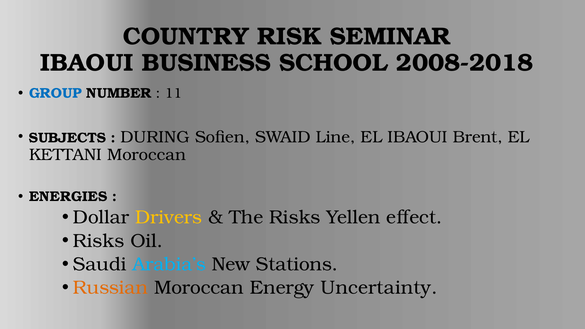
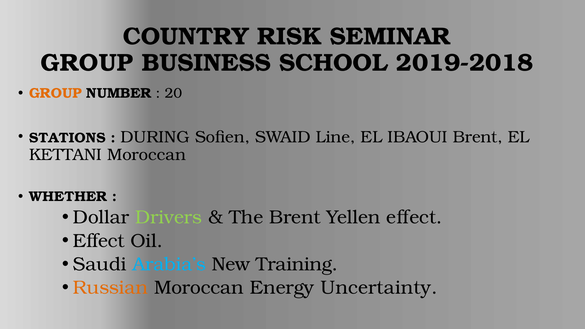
IBAOUI: IBAOUI -> GROUP (87, 63)
2008-2018: 2008-2018 -> 2019-2018 (465, 63)
GROUP colour: blue -> orange (55, 93)
11: 11 -> 20 (174, 93)
SUBJECTS: SUBJECTS -> STATIONS (67, 138)
ENERGIES: ENERGIES -> WHETHER (68, 197)
Drivers colour: yellow -> light green (169, 217)
The Risks: Risks -> Brent (295, 217)
Risks: Risks -> Effect (99, 241)
Stations: Stations -> Training (297, 264)
